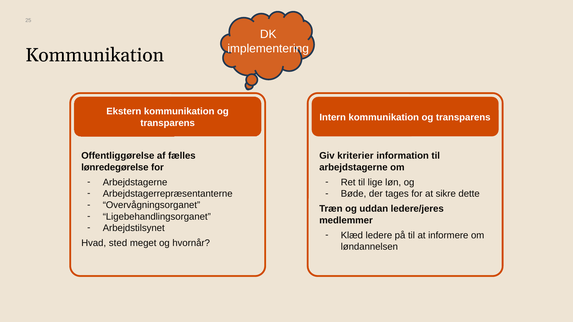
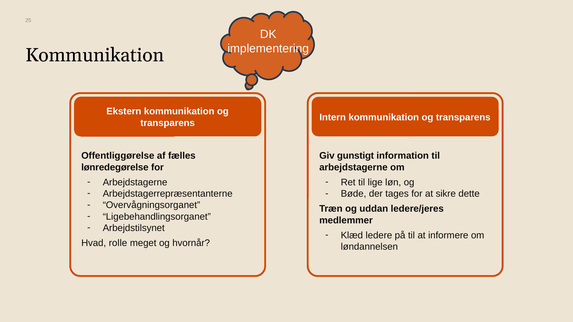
kriterier: kriterier -> gunstigt (356, 156)
sted: sted -> rolle (118, 243)
